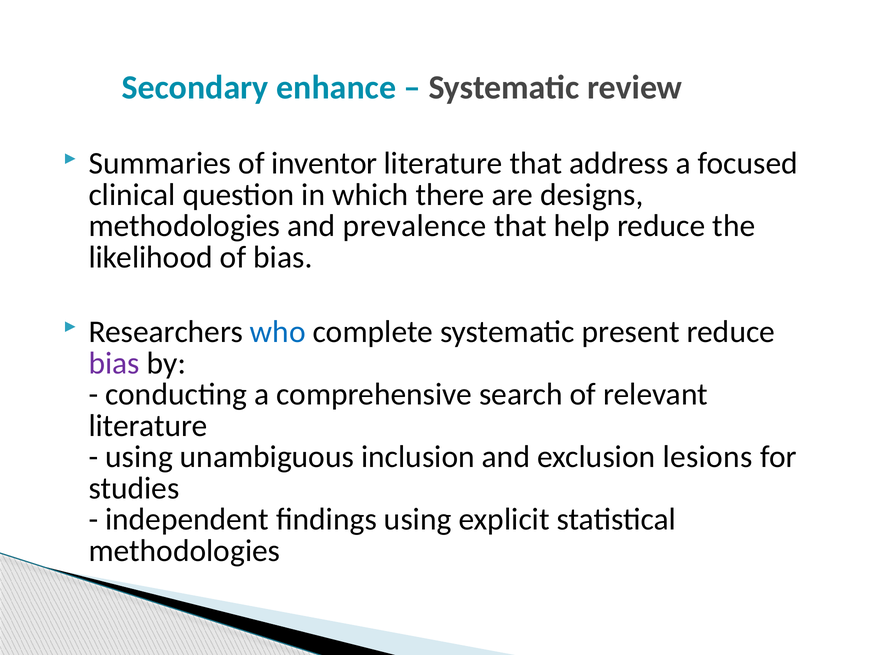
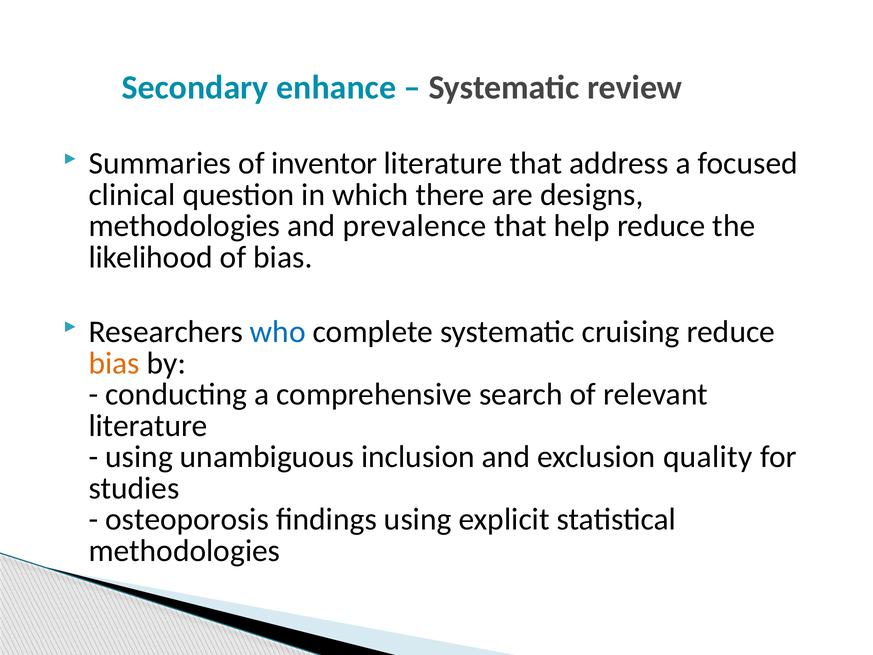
present: present -> cruising (631, 332)
bias colour: purple -> orange (114, 363)
lesions: lesions -> quality (708, 457)
independent: independent -> osteoporosis (187, 519)
